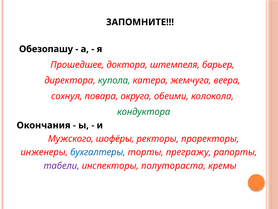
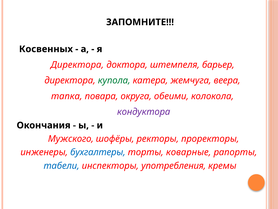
Обезопашу: Обезопашу -> Косвенных (46, 49)
Прошедшее: Прошедшее -> Директора (77, 65)
сохнул: сохнул -> тапка (67, 96)
кондуктора colour: green -> purple (144, 112)
прегражу: прегражу -> коварные (189, 152)
табели colour: purple -> blue (62, 165)
полутораста: полутораста -> употребления (174, 165)
